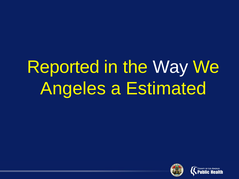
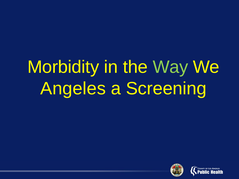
Reported: Reported -> Morbidity (63, 67)
Way colour: white -> light green (170, 67)
Estimated: Estimated -> Screening (166, 89)
